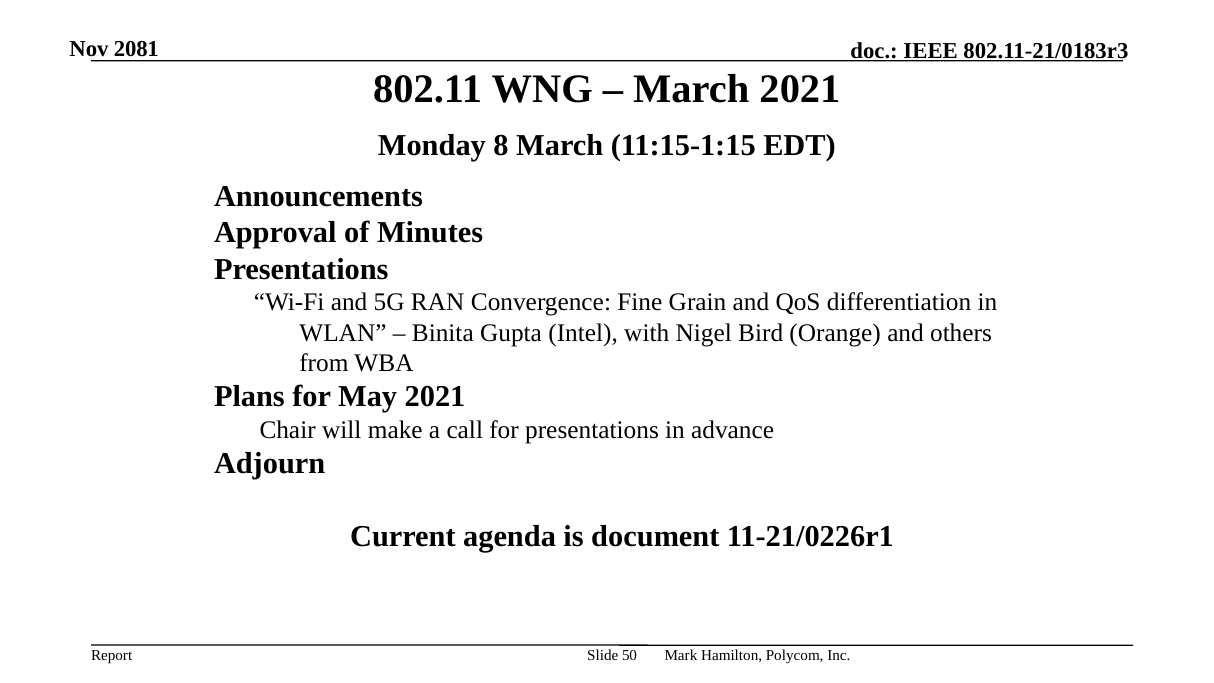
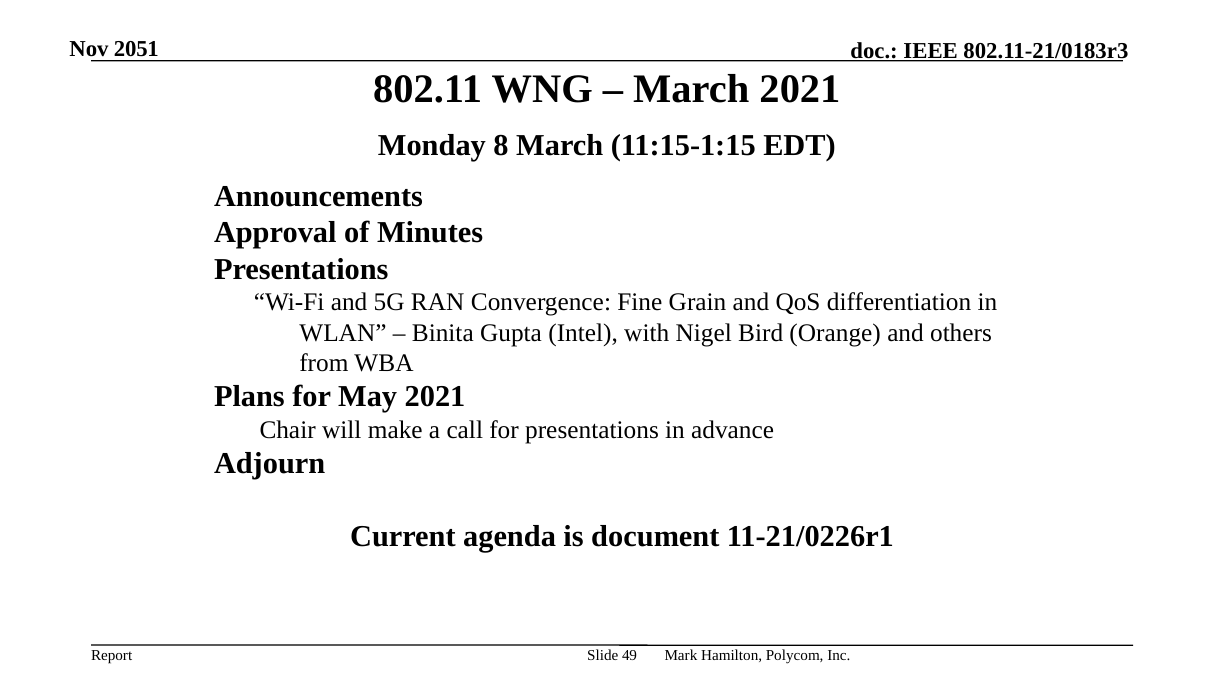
2081: 2081 -> 2051 (136, 49)
50: 50 -> 49 (630, 655)
